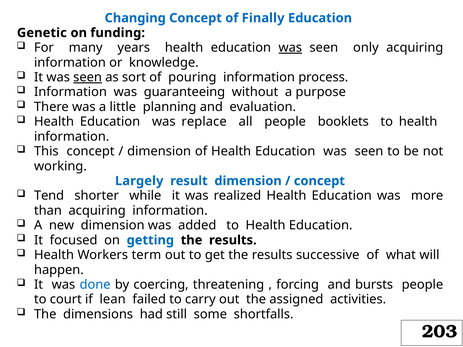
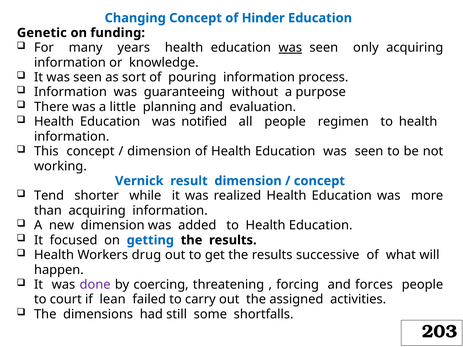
Finally: Finally -> Hinder (263, 18)
seen underline: present -> none (88, 77)
replace: replace -> notified (204, 122)
booklets: booklets -> regimen (343, 122)
Largely: Largely -> Vernick (139, 181)
term: term -> drug (146, 255)
done colour: blue -> purple (95, 285)
bursts: bursts -> forces (374, 285)
